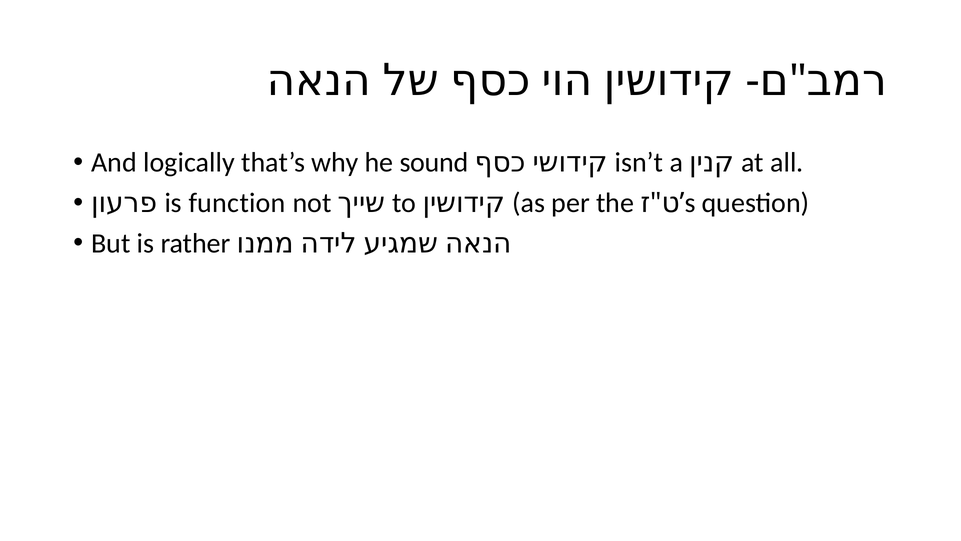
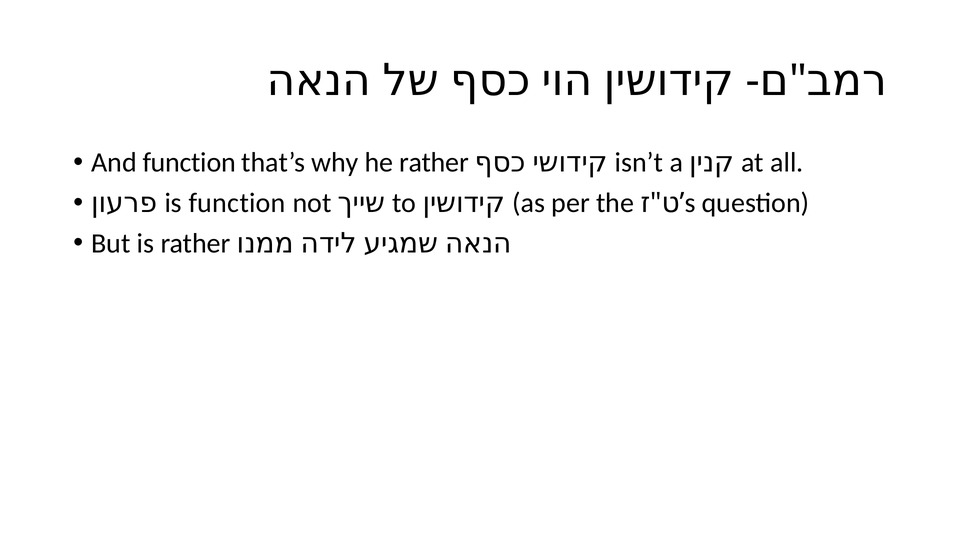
And logically: logically -> function (189, 162)
he sound: sound -> rather (434, 162)
